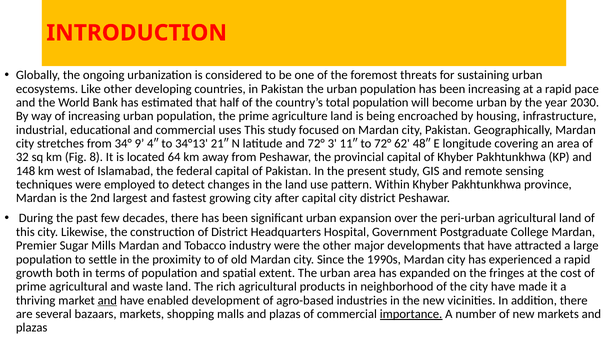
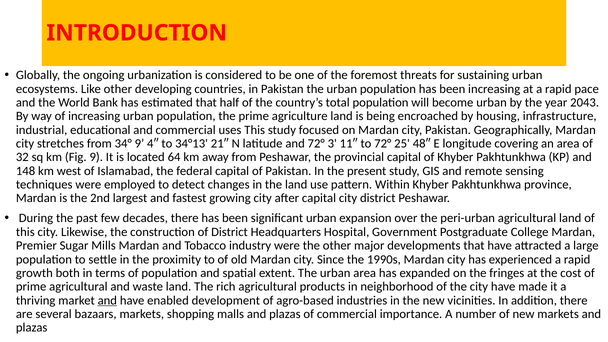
2030: 2030 -> 2043 (585, 103)
62: 62 -> 25 (402, 144)
Fig 8: 8 -> 9 (96, 157)
importance underline: present -> none (411, 314)
